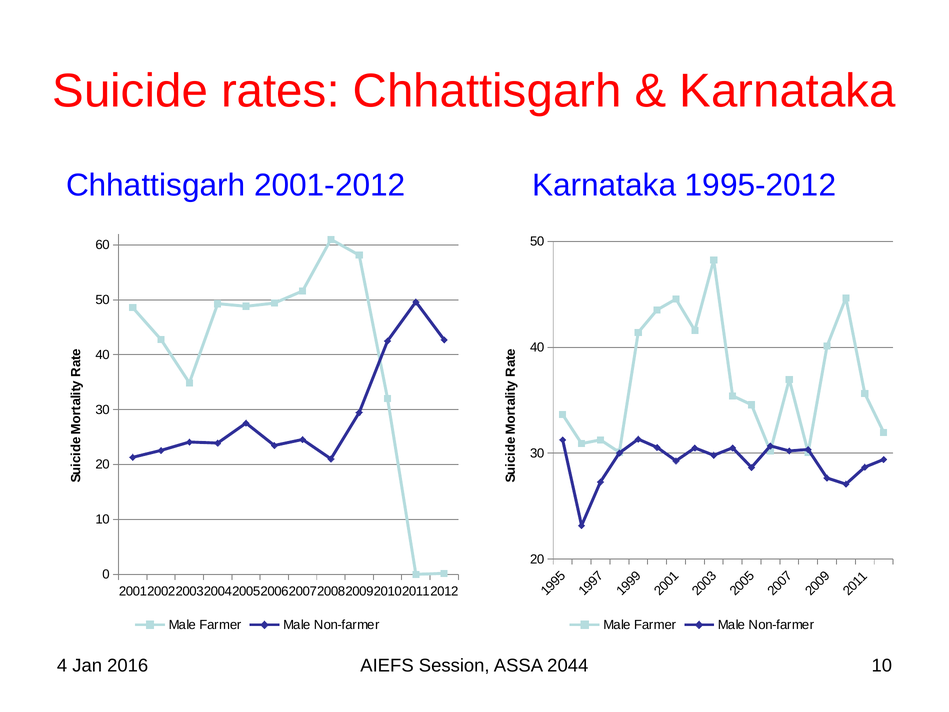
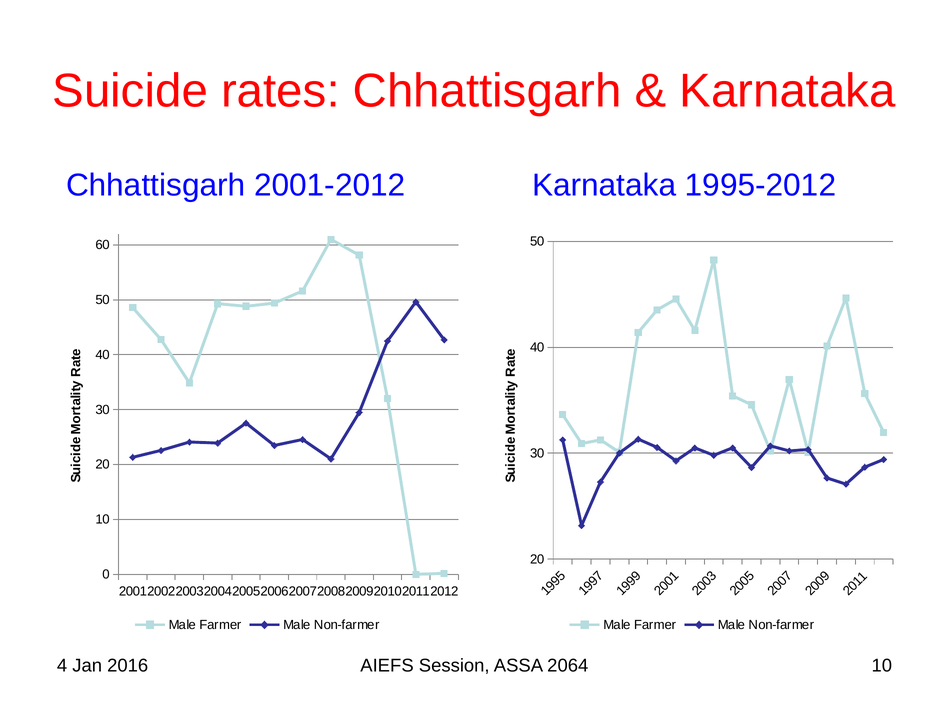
2044: 2044 -> 2064 (568, 665)
